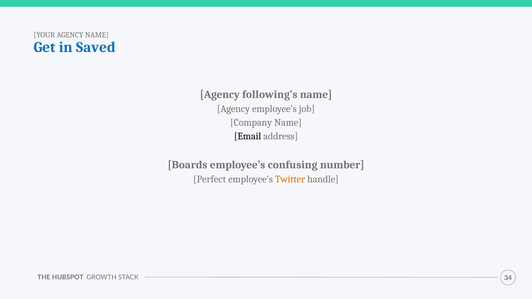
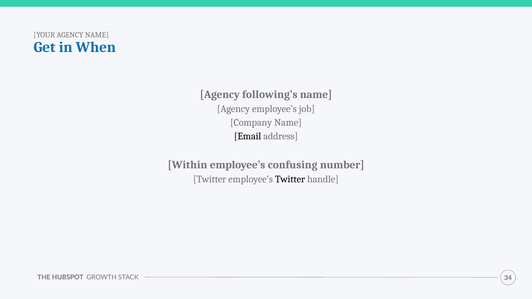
Saved: Saved -> When (96, 47)
Boards: Boards -> Within (187, 165)
Perfect: Perfect -> Twitter (210, 179)
Twitter colour: orange -> black (290, 179)
